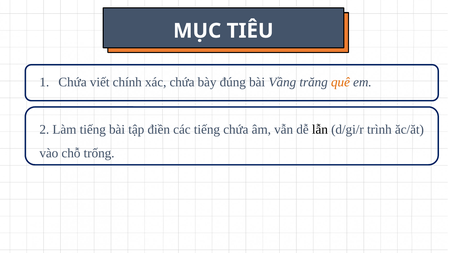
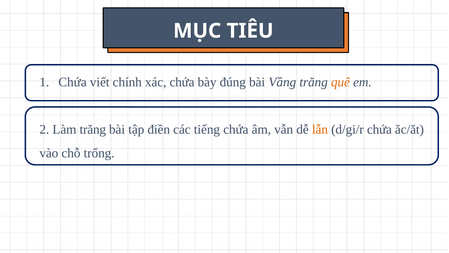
Làm tiếng: tiếng -> trăng (93, 129)
lẫn colour: black -> orange (320, 129)
d/gi/r trình: trình -> chứa (379, 129)
